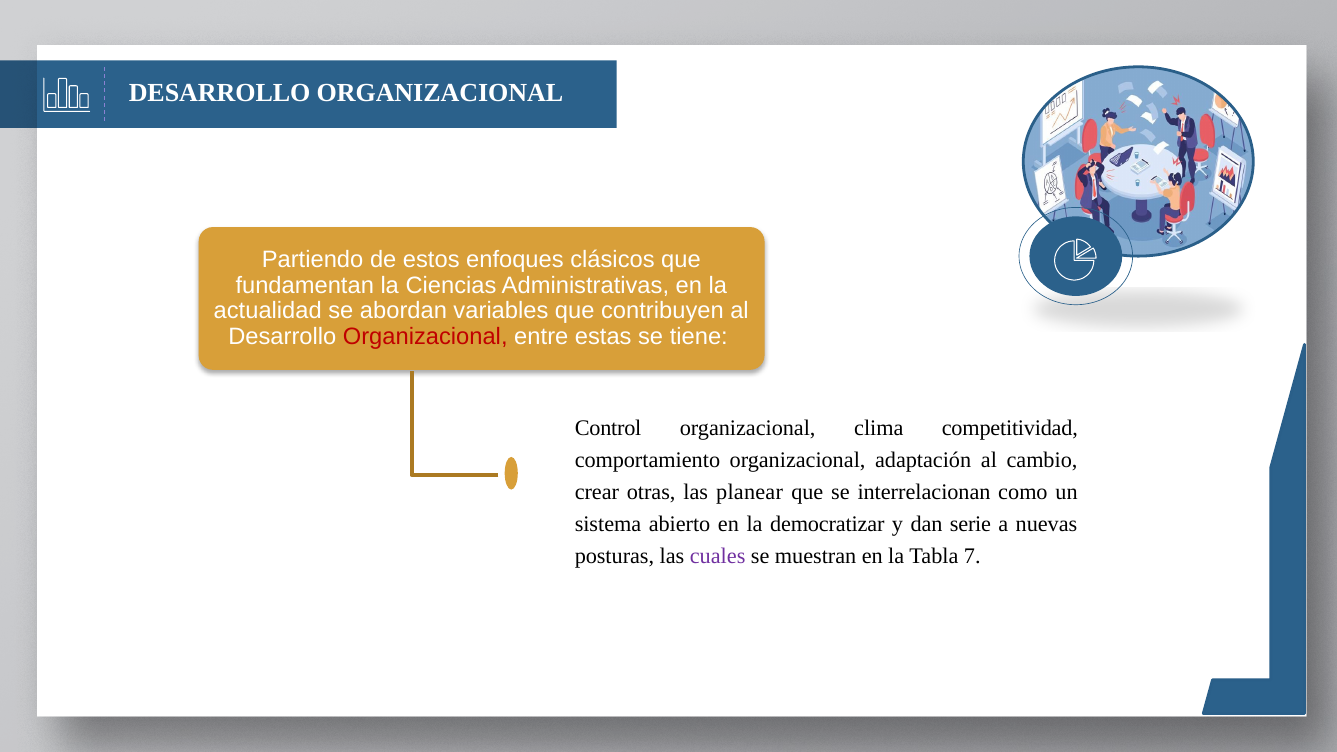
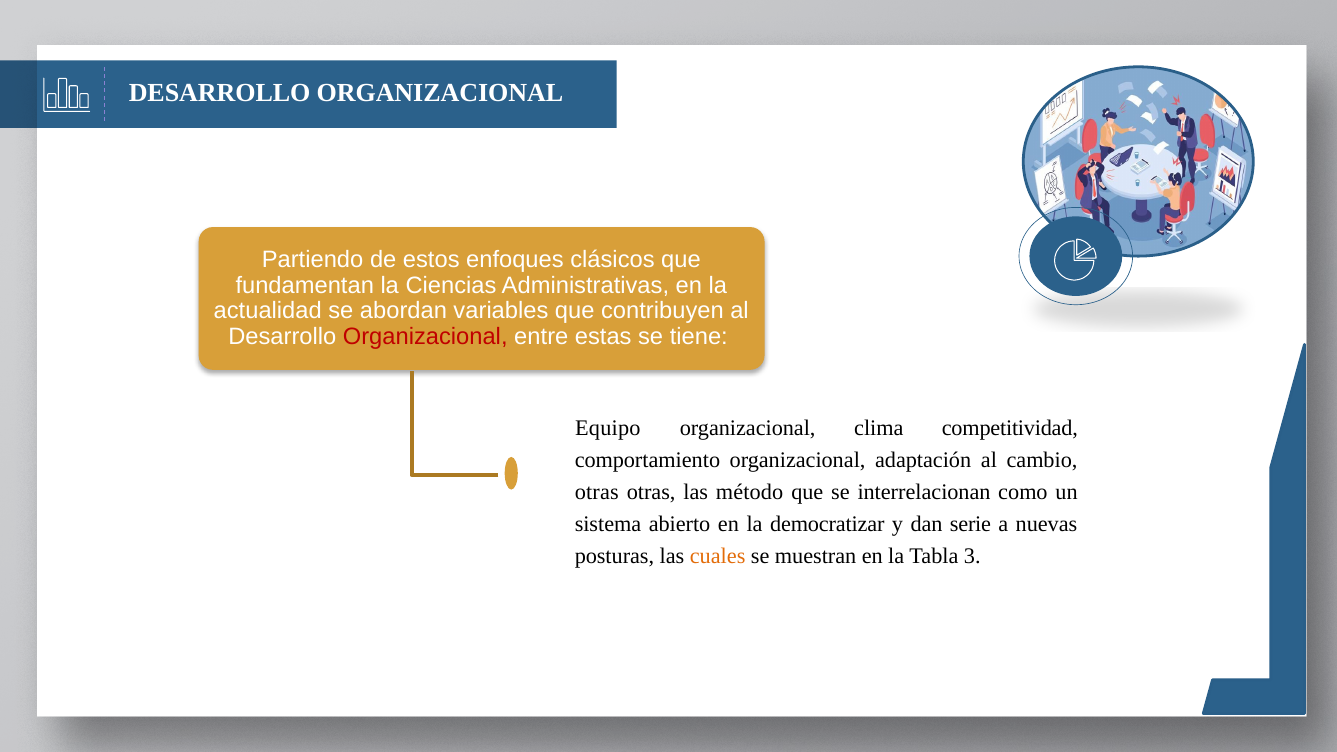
Control: Control -> Equipo (608, 428)
crear: crear -> otras (597, 492)
planear: planear -> método (750, 492)
cuales colour: purple -> orange (718, 557)
7: 7 -> 3 (972, 557)
